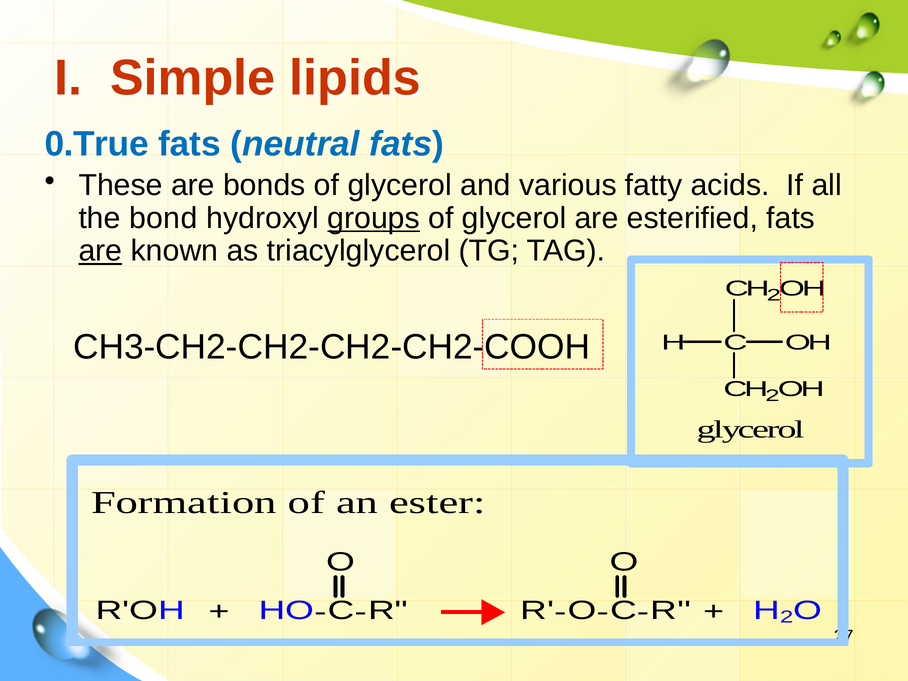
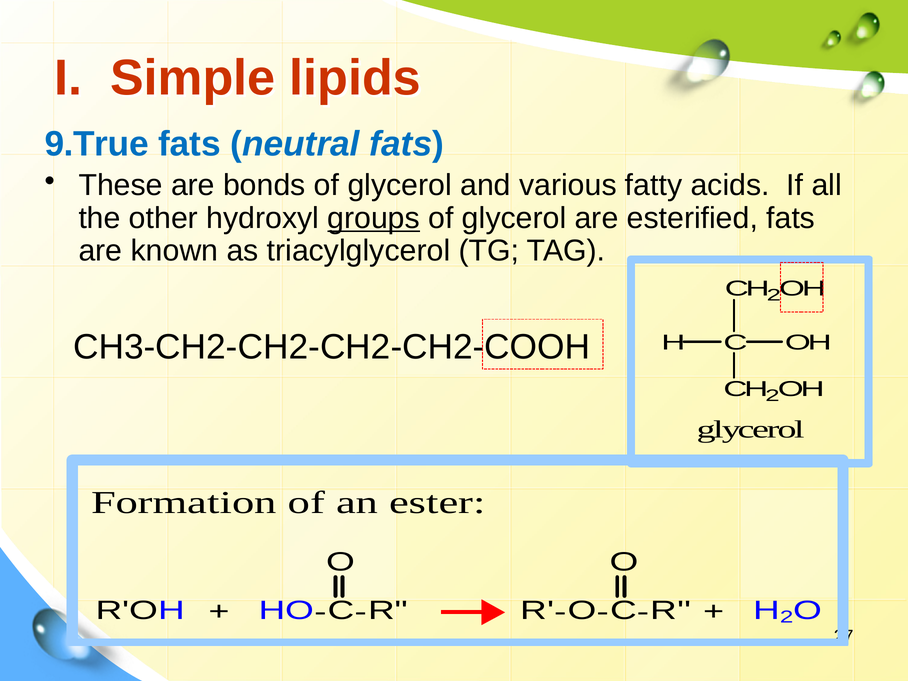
0.True: 0.True -> 9.True (97, 144)
bond: bond -> other (163, 218)
are underline: present -> none (100, 251)
